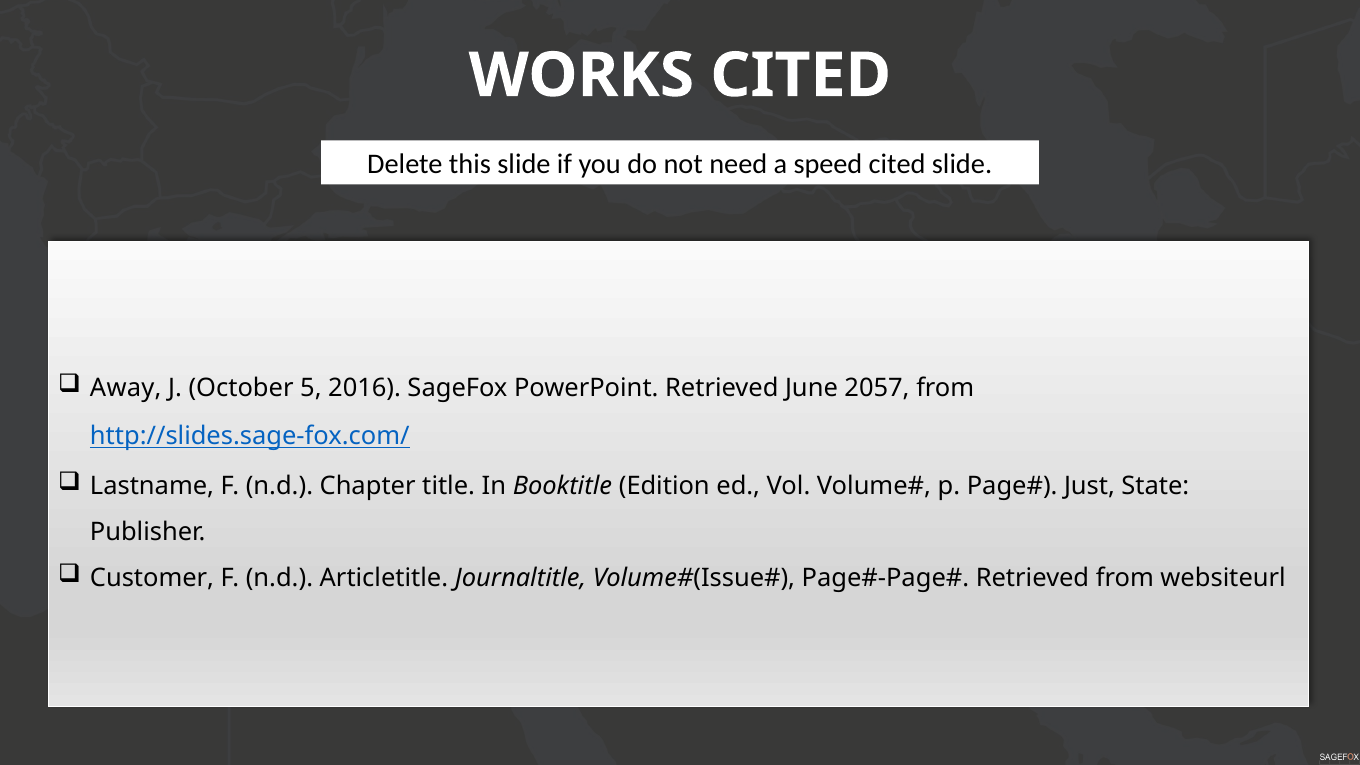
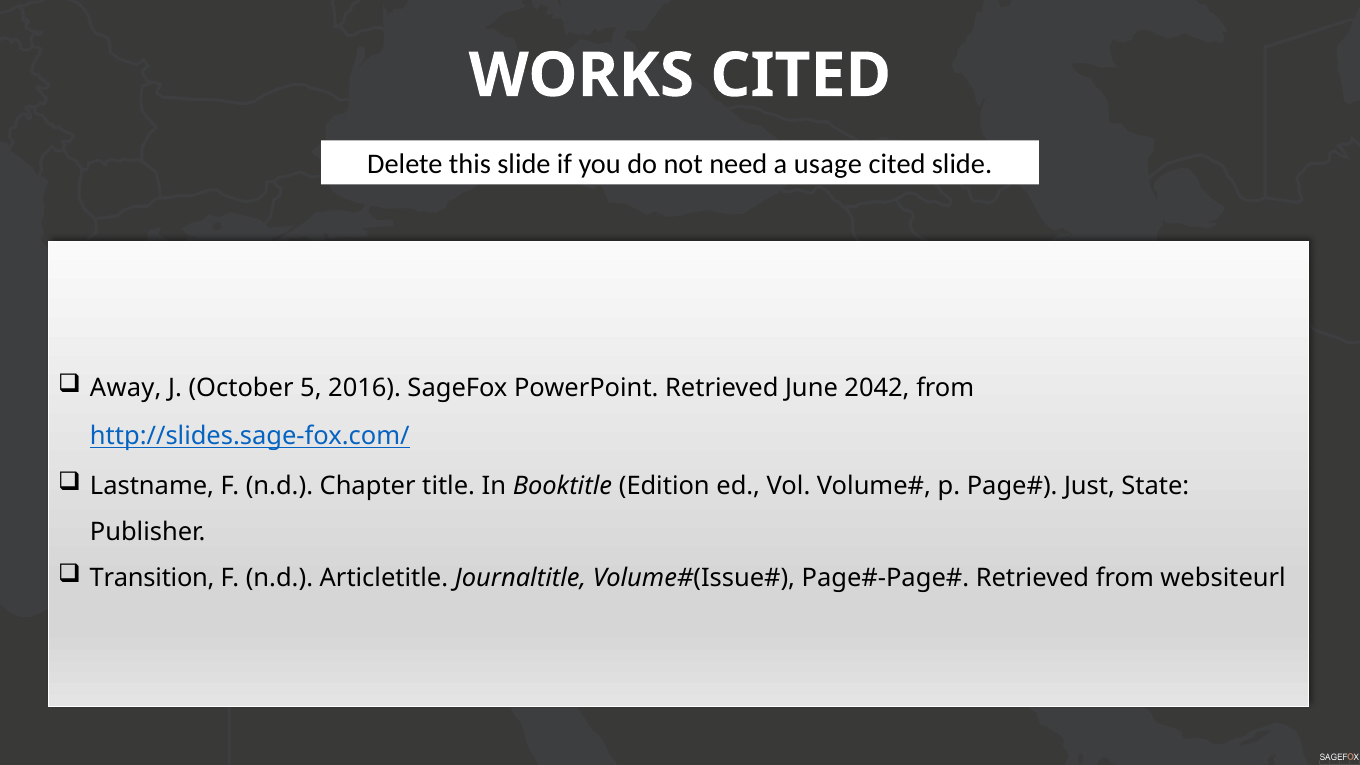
speed: speed -> usage (828, 164)
2057: 2057 -> 2042 (877, 388)
Customer: Customer -> Transition (152, 578)
